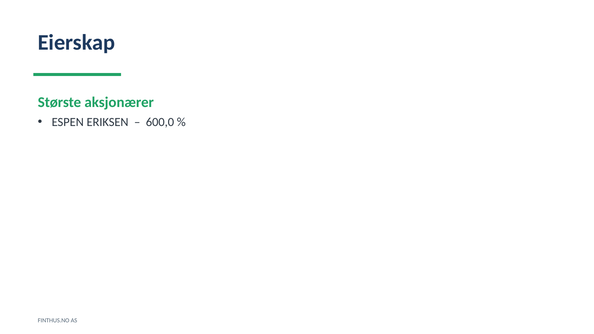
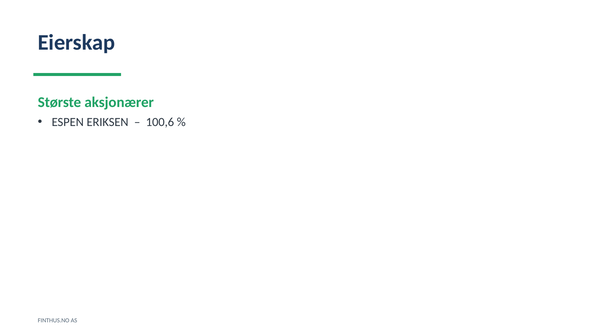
600,0: 600,0 -> 100,6 (160, 122)
